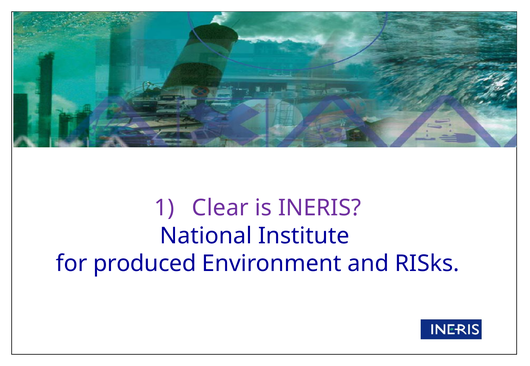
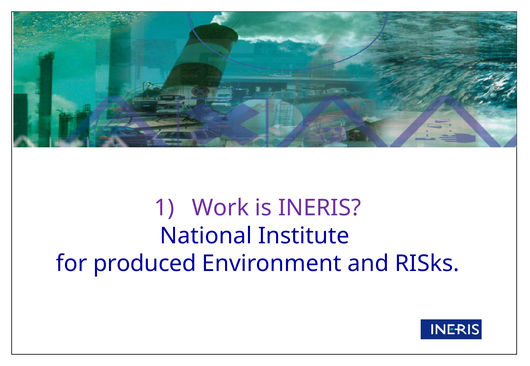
Clear: Clear -> Work (220, 208)
